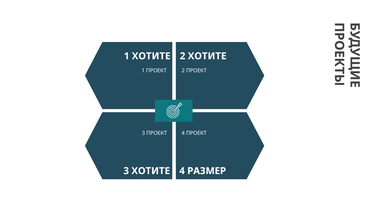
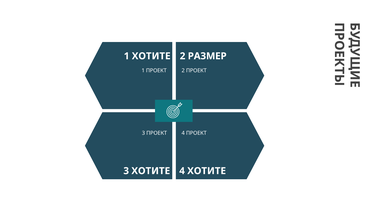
2 ХОТИТЕ: ХОТИТЕ -> РАЗМЕР (207, 56)
4 РАЗМЕР: РАЗМЕР -> ХОТИТЕ (207, 170)
